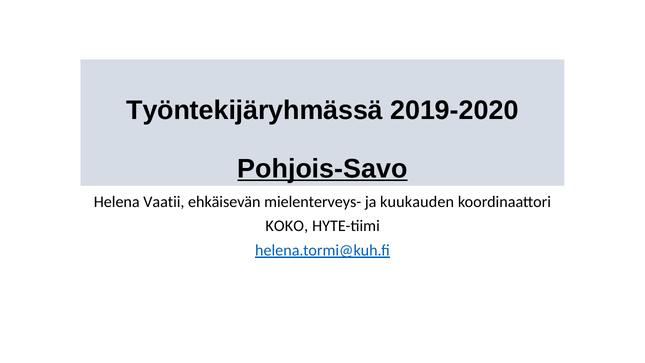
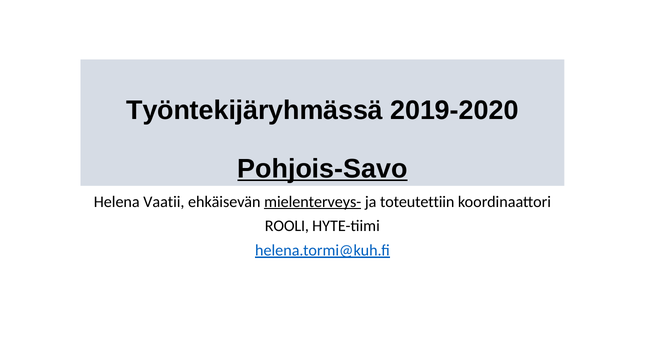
mielenterveys- underline: none -> present (313, 202)
kuukauden: kuukauden -> toteutettiin (417, 202)
KOKO: KOKO -> ROOLI (287, 226)
